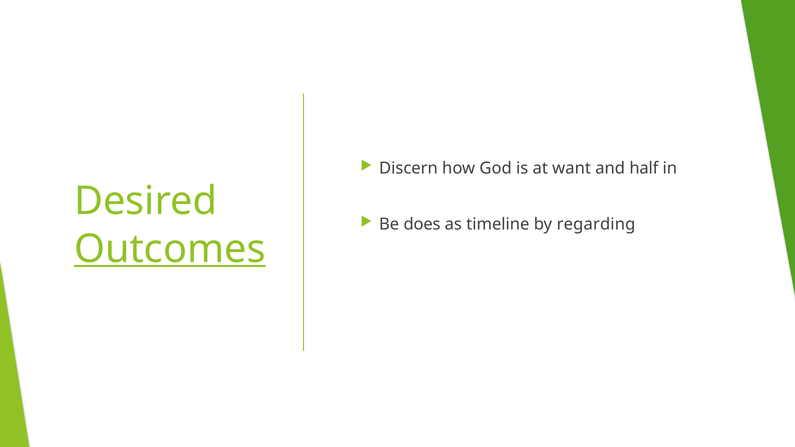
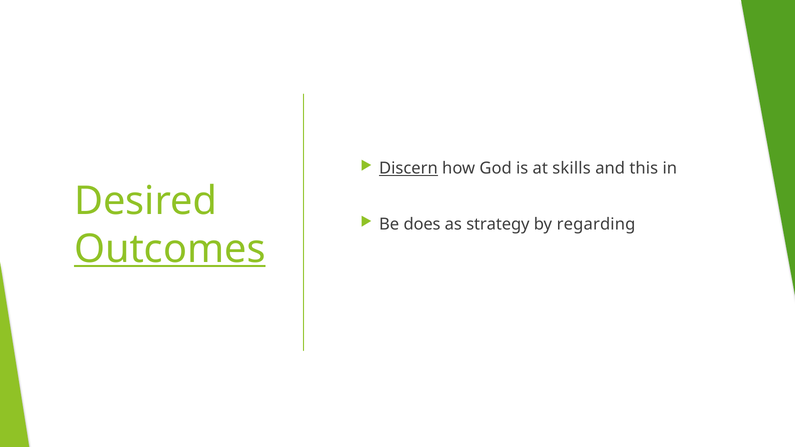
Discern underline: none -> present (408, 168)
want: want -> skills (572, 168)
half: half -> this (644, 168)
timeline: timeline -> strategy (498, 225)
